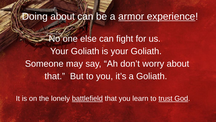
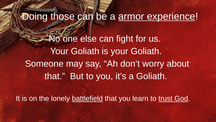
Doing about: about -> those (63, 16)
